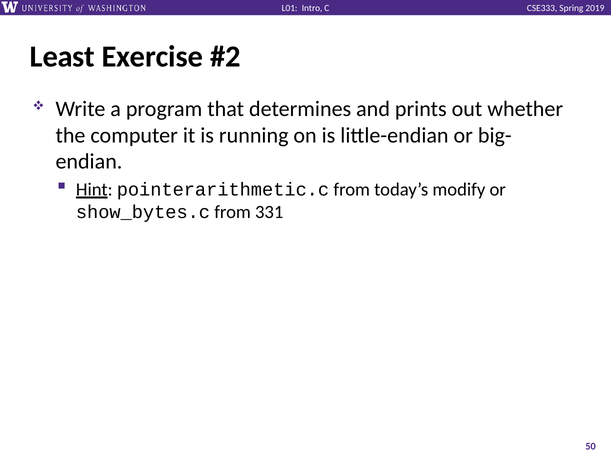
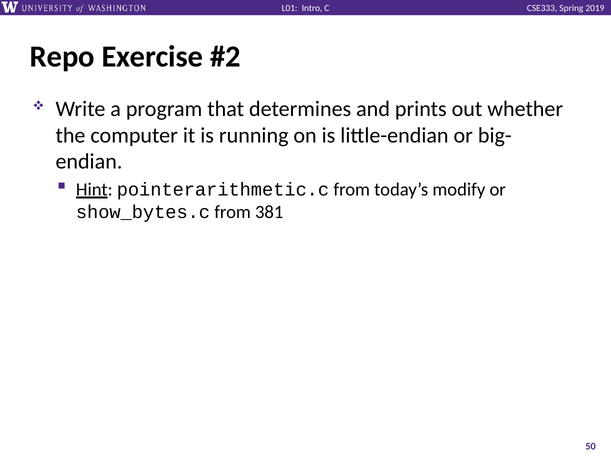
Least: Least -> Repo (62, 57)
331: 331 -> 381 (269, 212)
